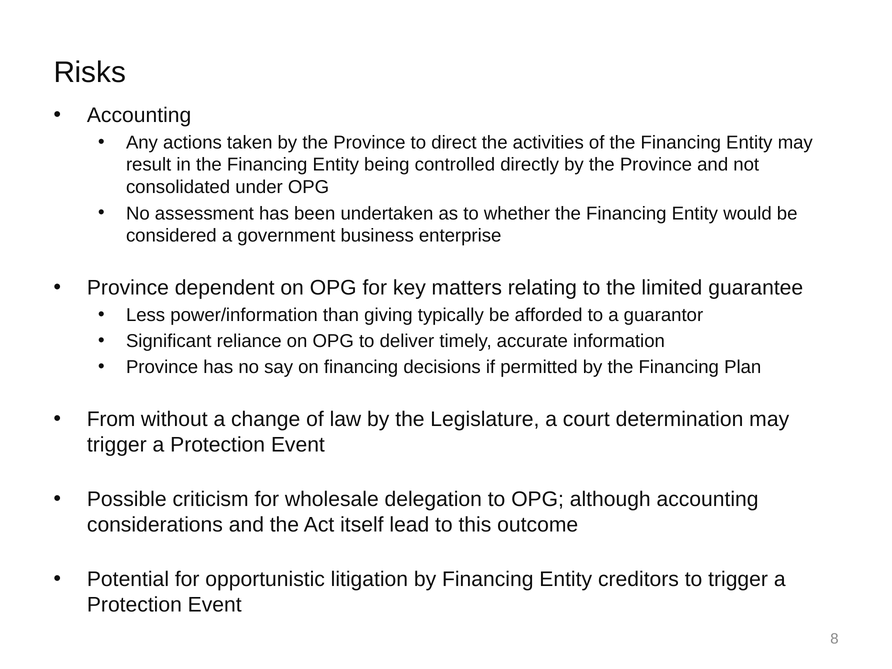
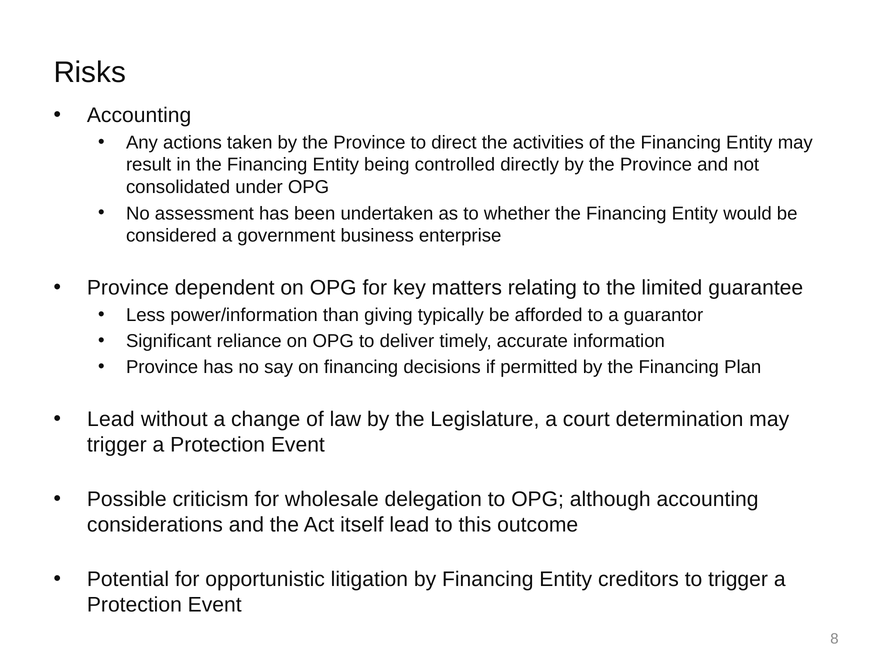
From: From -> Lead (111, 419)
